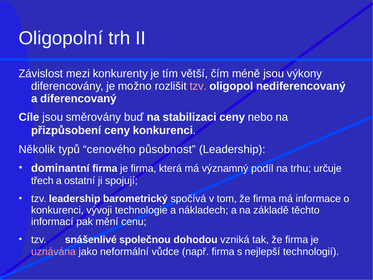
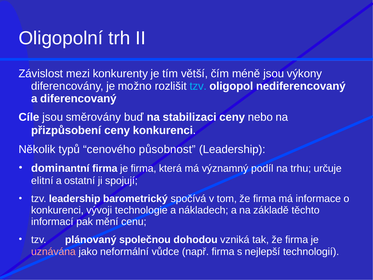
tzv colour: pink -> light blue (198, 86)
třech: třech -> elitní (42, 181)
snášenlivé: snášenlivé -> plánovaný (91, 239)
